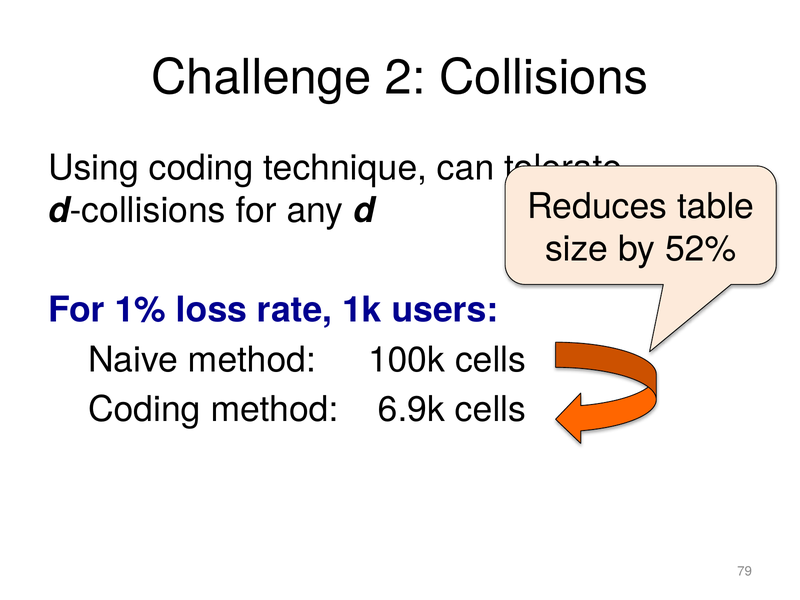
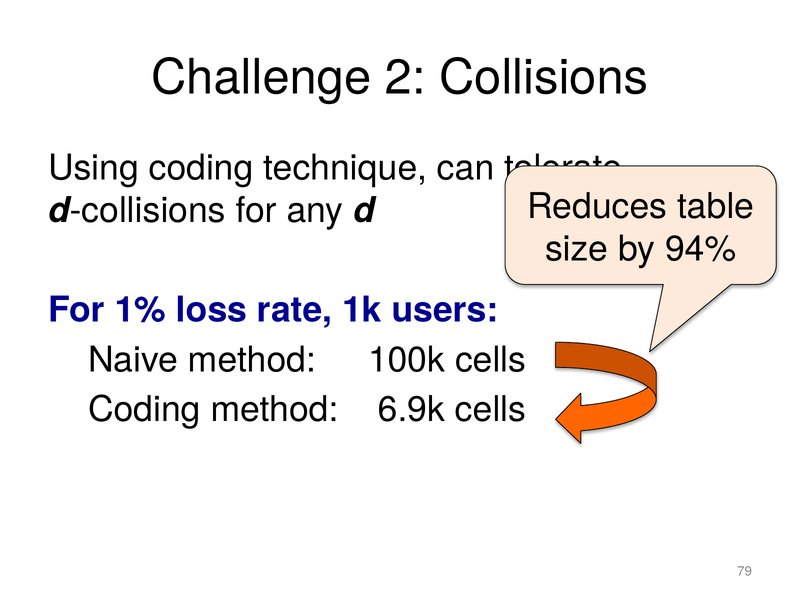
52%: 52% -> 94% (701, 249)
